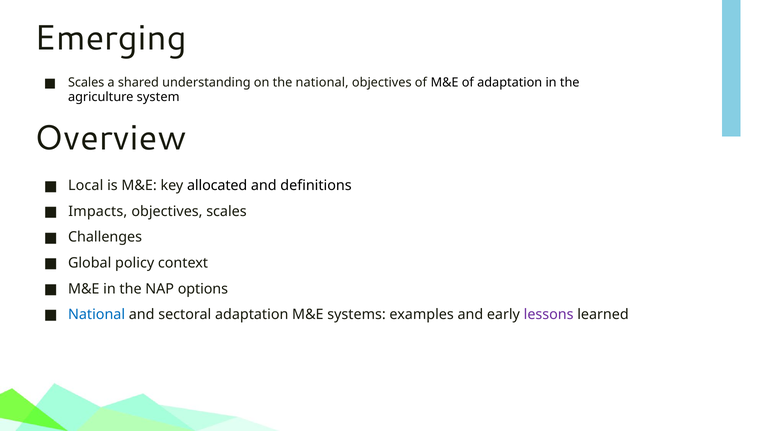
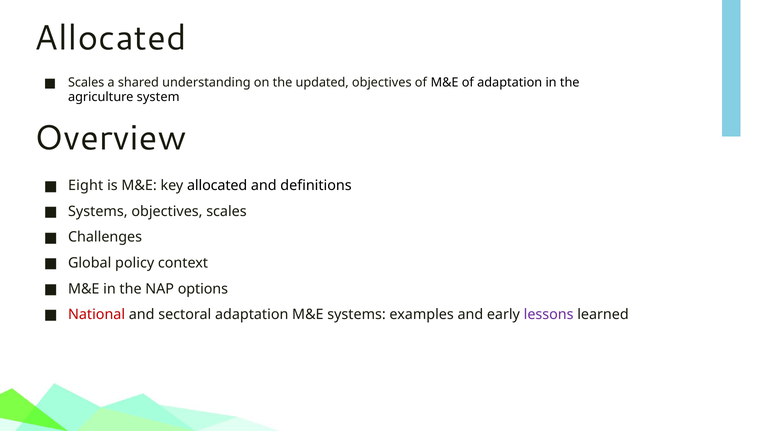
Emerging: Emerging -> Allocated (110, 38)
the national: national -> updated (322, 82)
Local: Local -> Eight (86, 185)
Impacts: Impacts -> Systems (98, 211)
National colour: blue -> red (97, 314)
